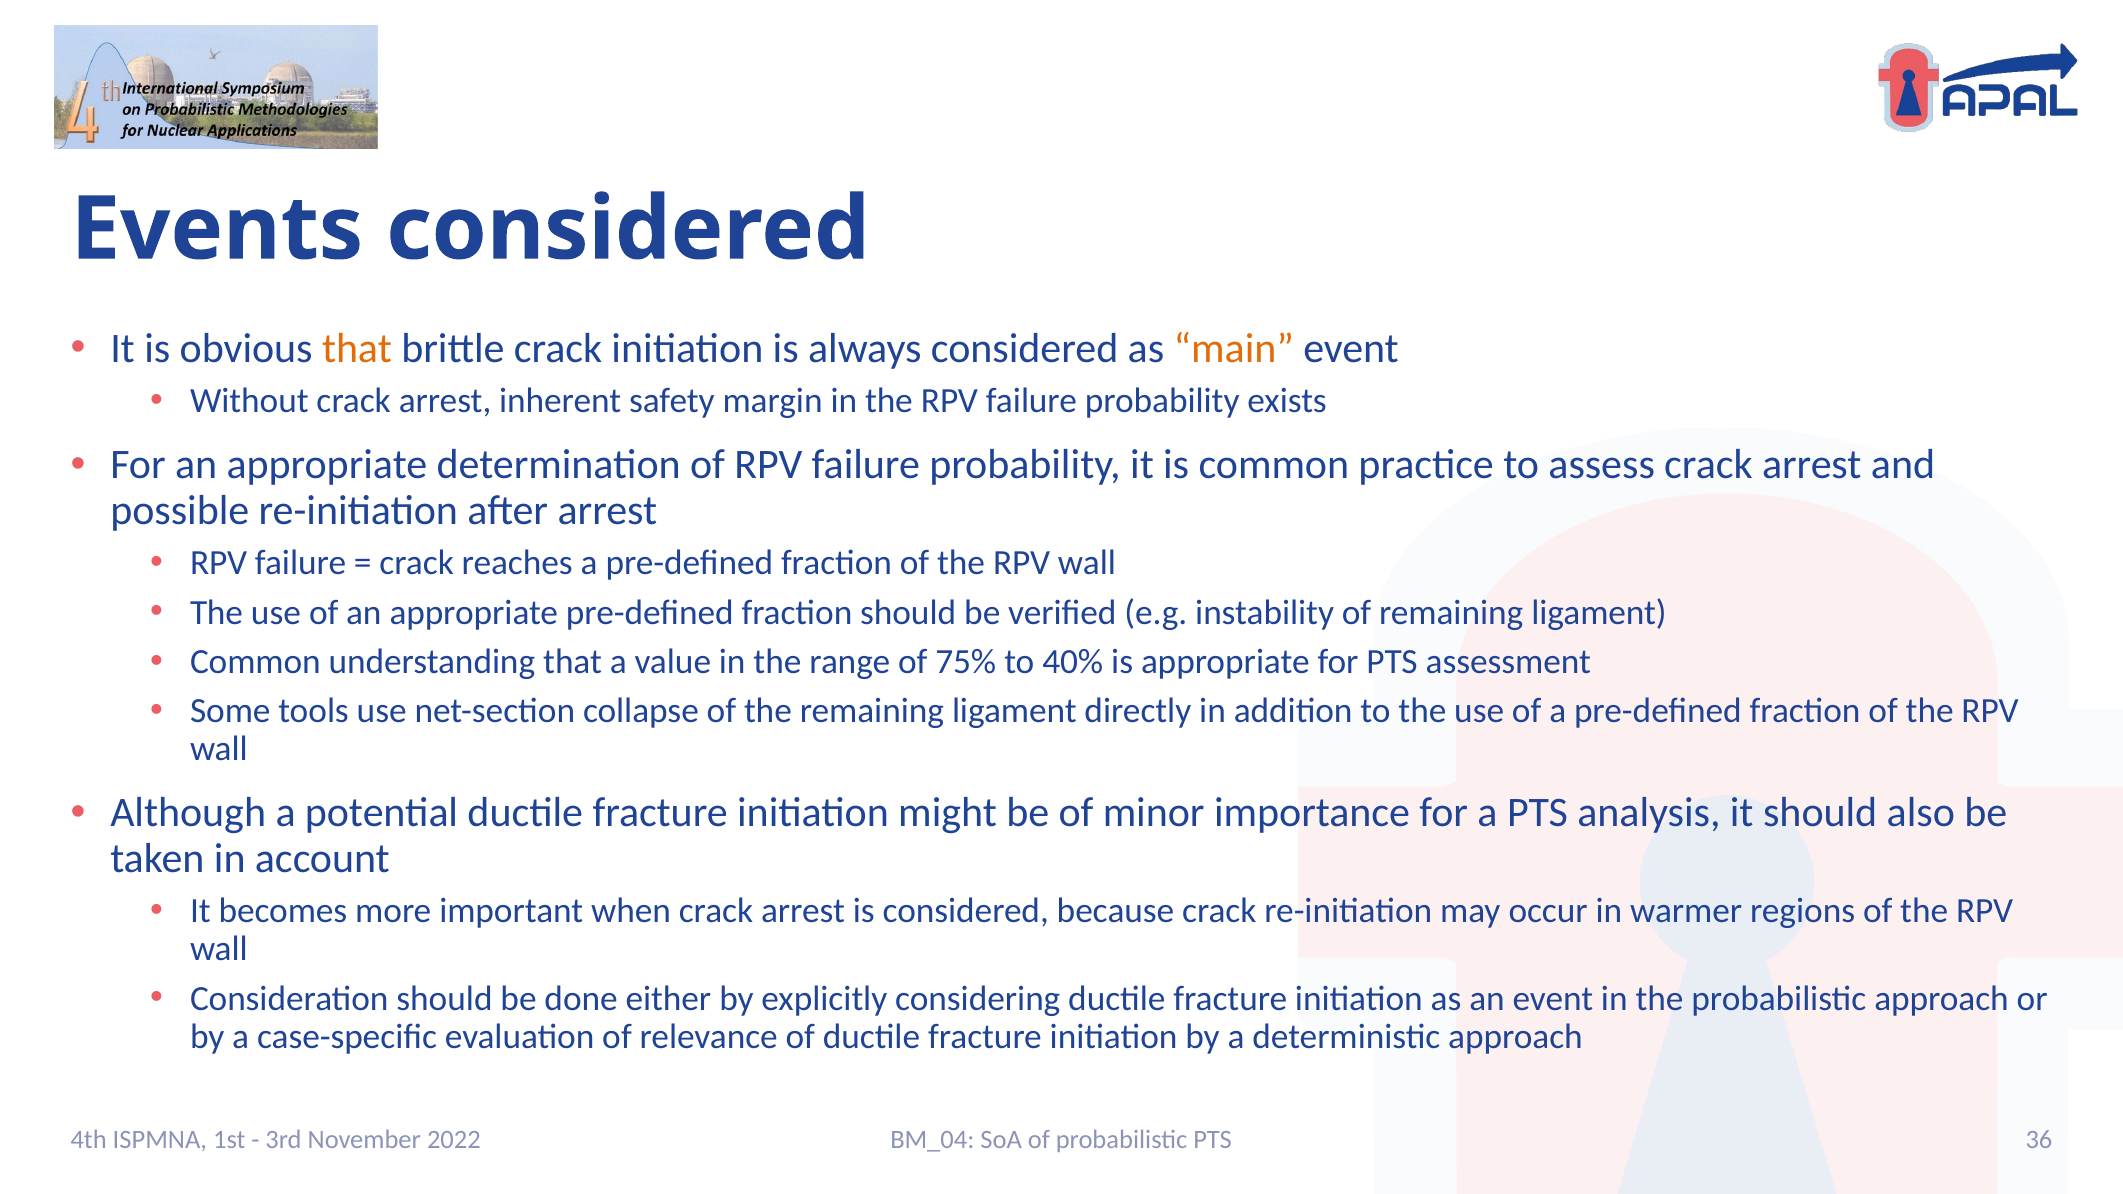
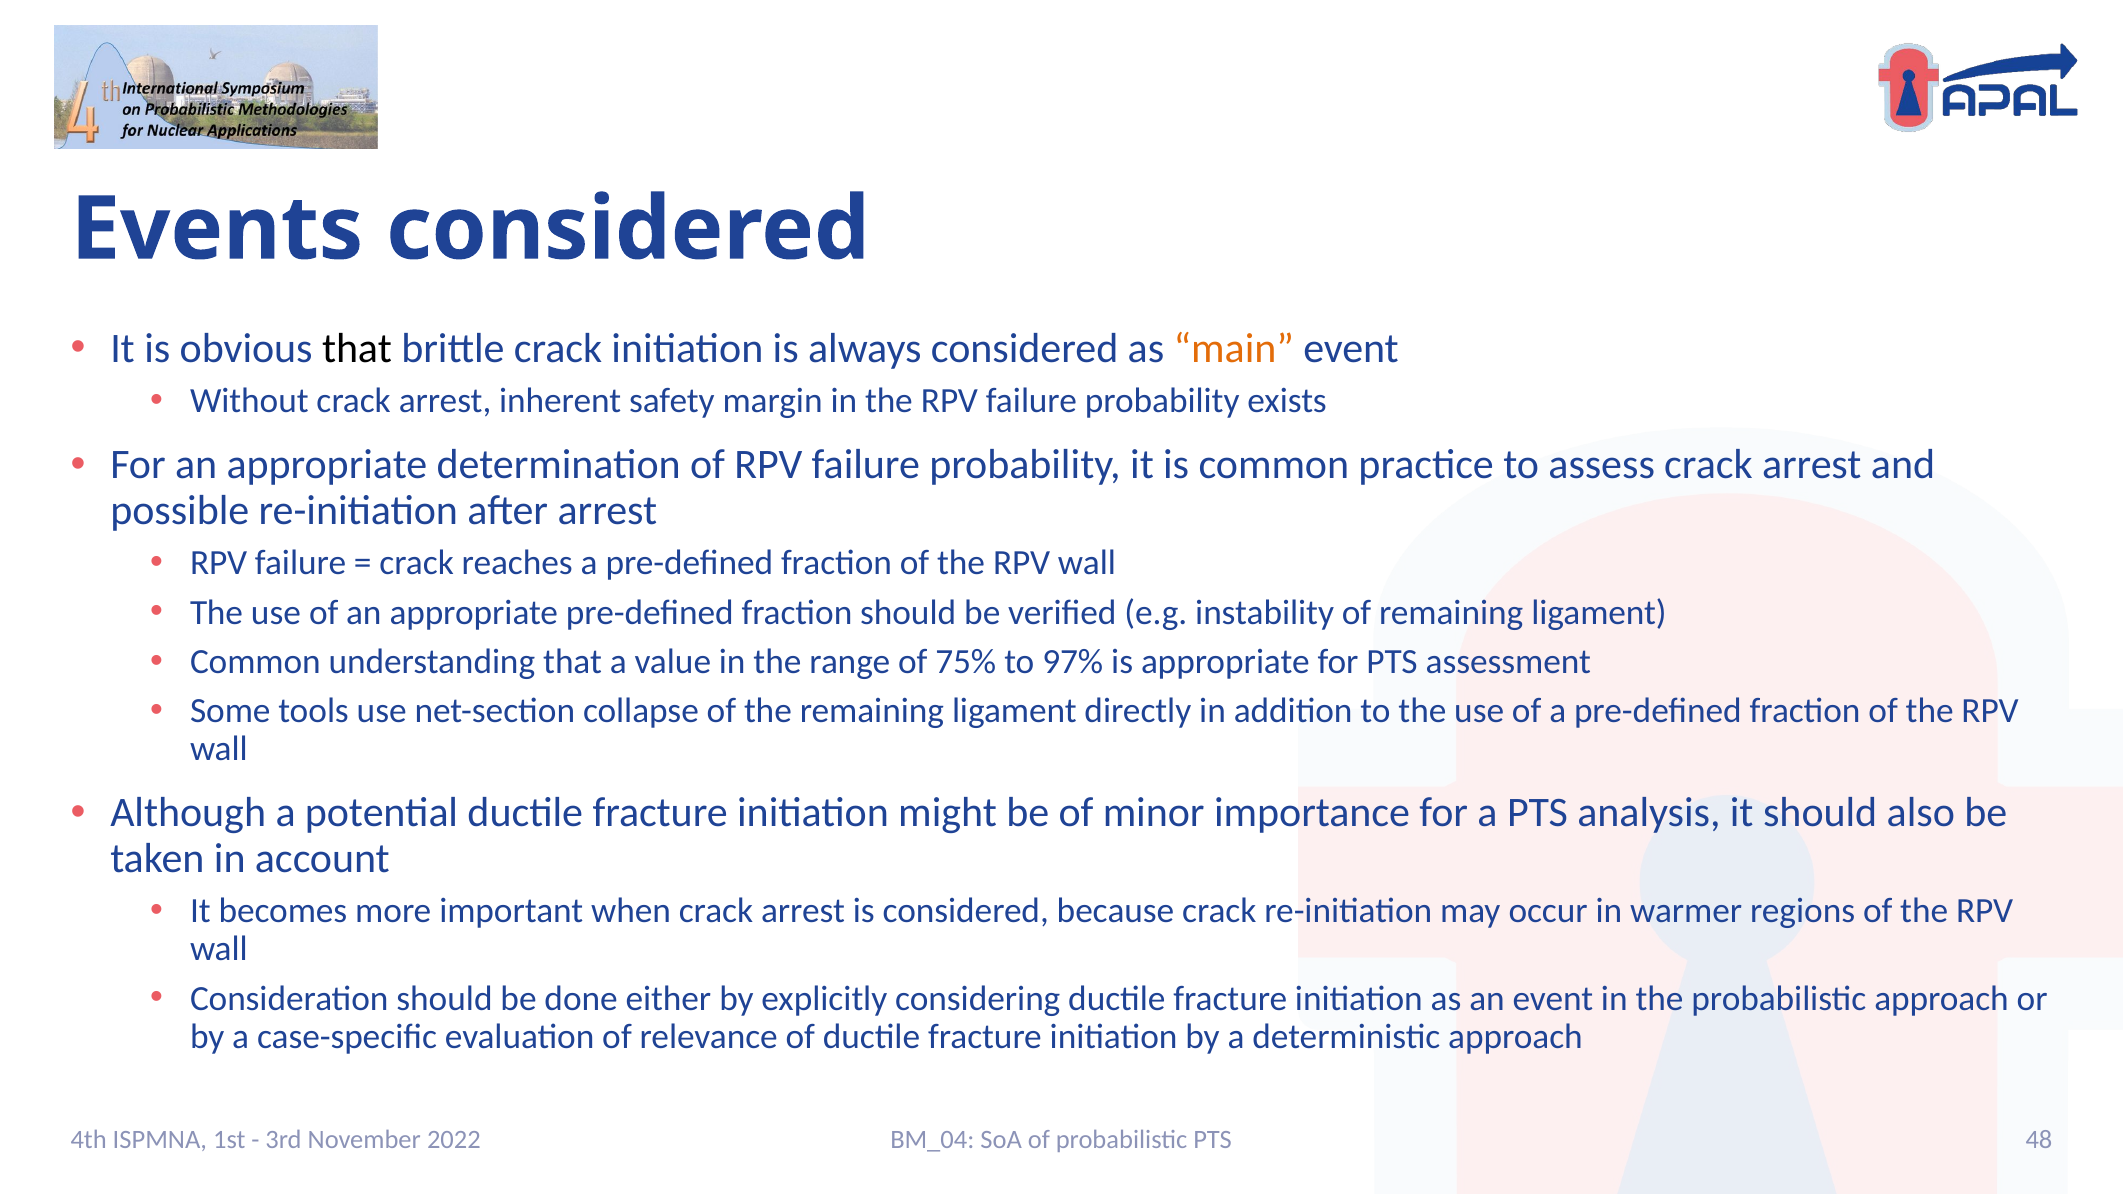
that colour: orange -> black (357, 348)
40%: 40% -> 97% (1073, 662)
36: 36 -> 48 (2039, 1140)
